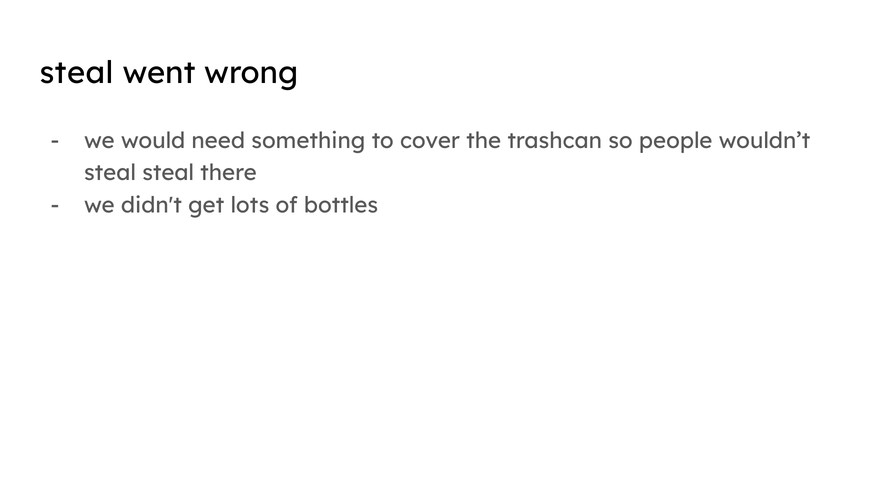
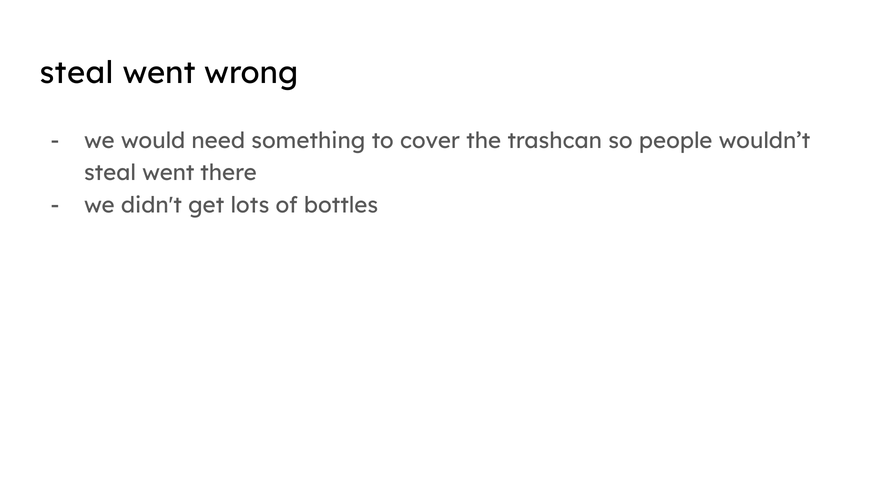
steal: steal -> went (168, 173)
